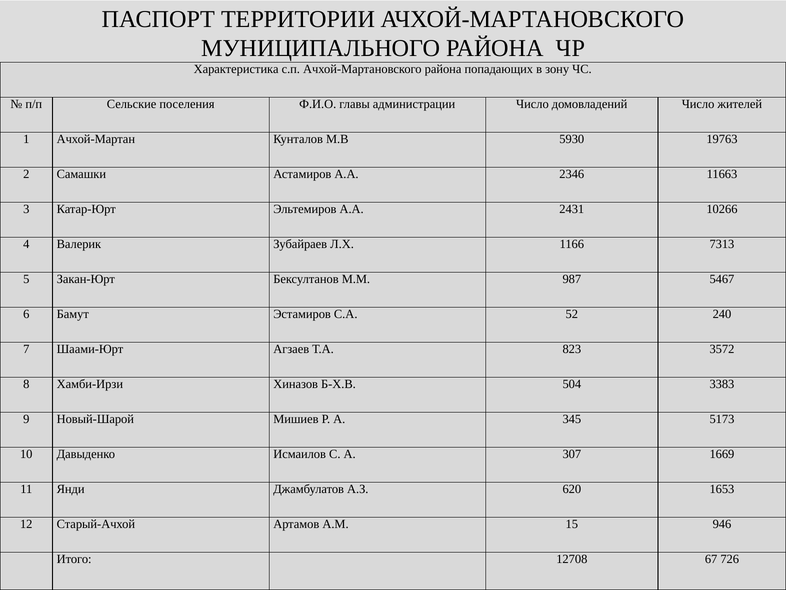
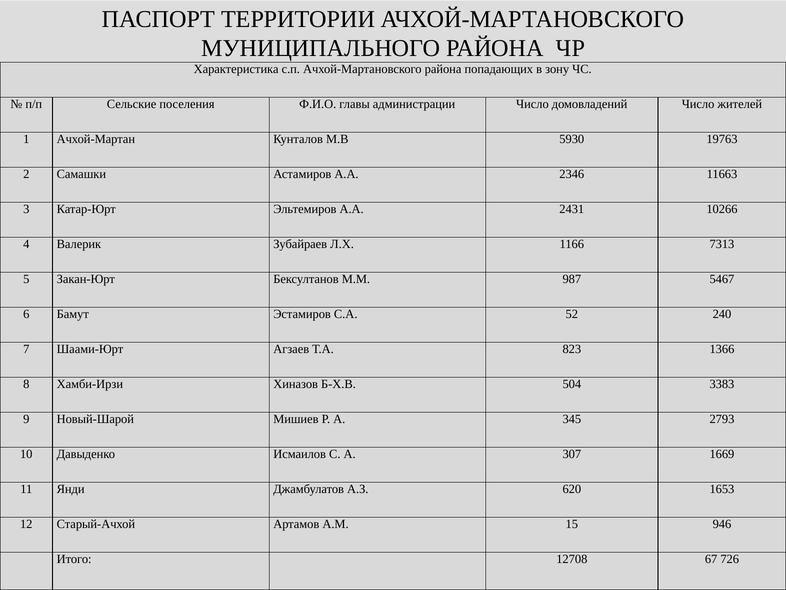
3572: 3572 -> 1366 (722, 349)
5173: 5173 -> 2793 (722, 419)
